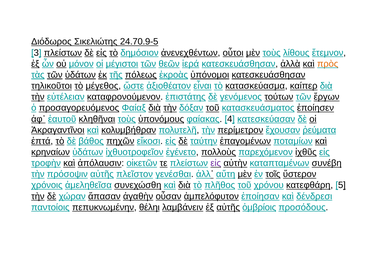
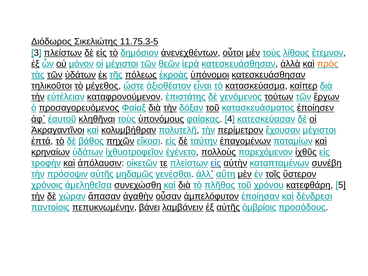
24.70.9-5: 24.70.9-5 -> 11.75.3-5 (139, 42)
ἔχουσαν ῥεύματα: ῥεύματα -> μέγιστοι (319, 130)
εἰς colour: purple -> blue (216, 163)
πλεῖστον: πλεῖστον -> μηδαμῶς (135, 174)
θέληι: θέληι -> βάνει (149, 207)
